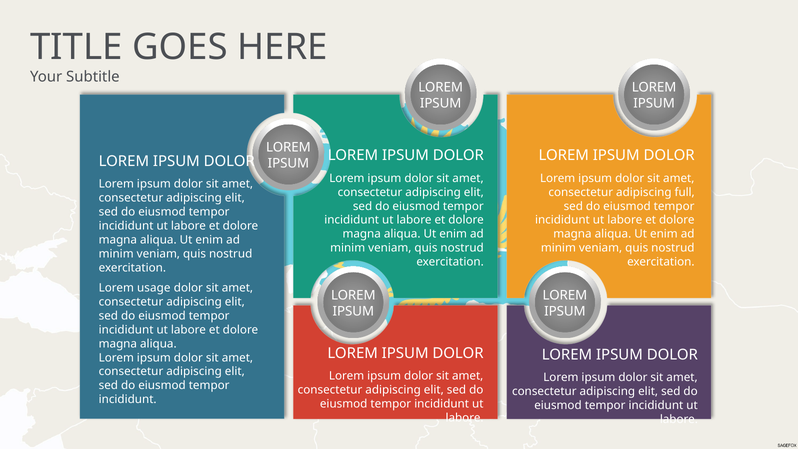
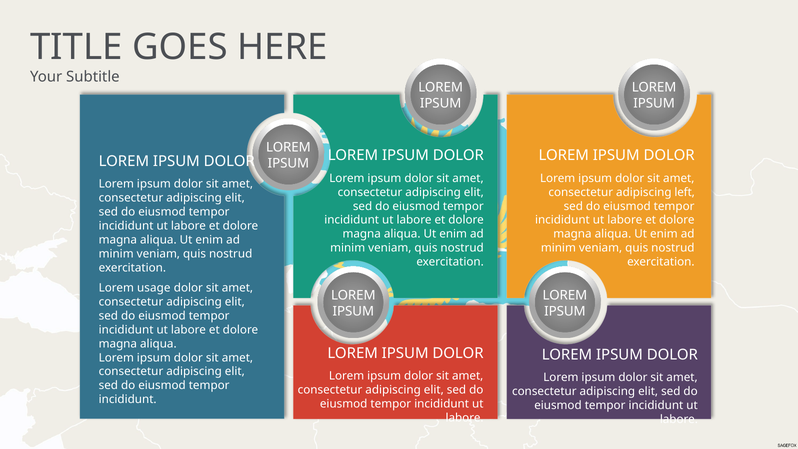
full: full -> left (685, 192)
